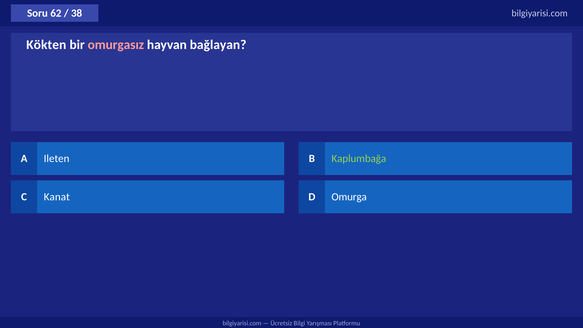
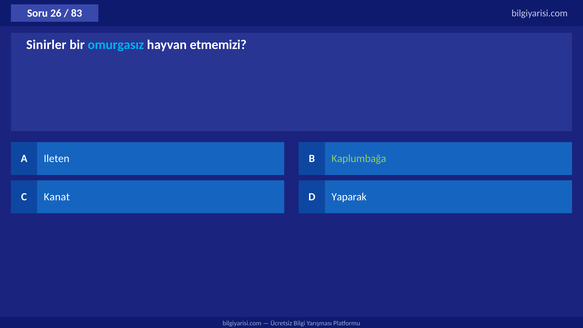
62: 62 -> 26 (56, 13)
38: 38 -> 83 (77, 13)
Kökten: Kökten -> Sinirler (46, 45)
omurgasız colour: pink -> light blue (116, 45)
bağlayan: bağlayan -> etmemizi (218, 45)
Omurga: Omurga -> Yaparak (349, 197)
